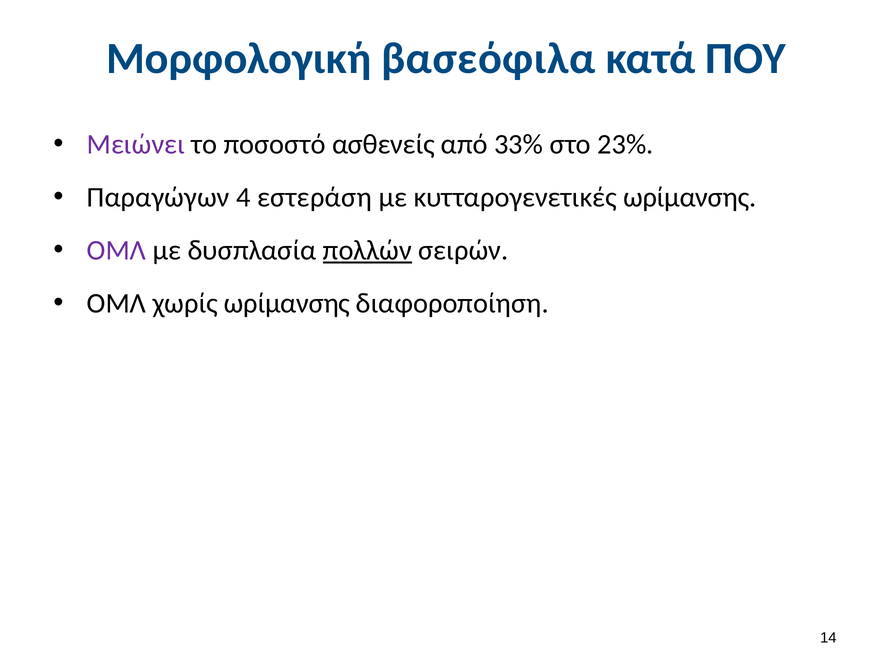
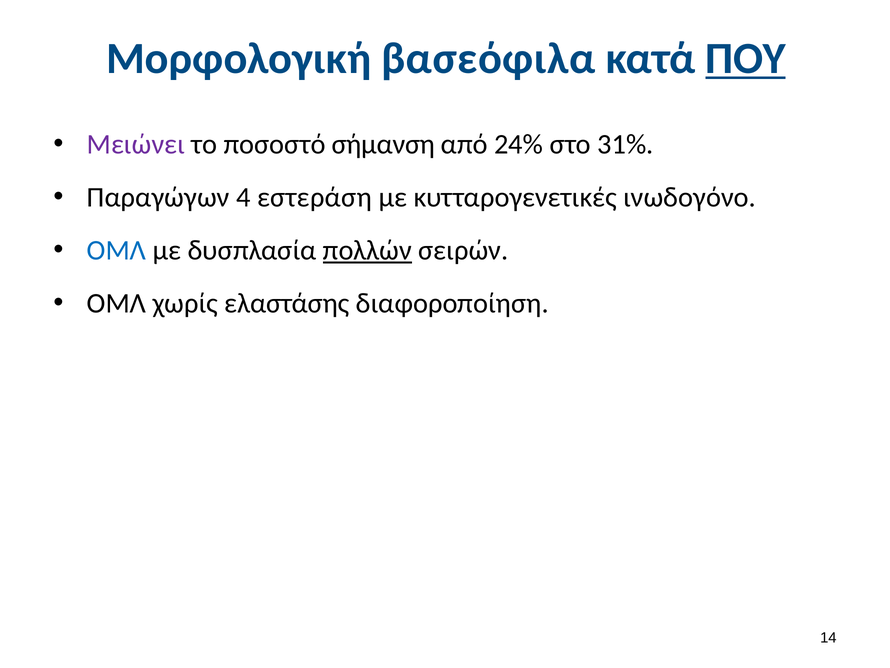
ΠΟΥ underline: none -> present (746, 59)
ασθενείς: ασθενείς -> σήμανση (383, 144)
33%: 33% -> 24% (519, 144)
23%: 23% -> 31% (625, 144)
κυτταρογενετικές ωρίμανσης: ωρίμανσης -> ινωδογόνο (690, 197)
ΟΜΛ colour: purple -> blue (116, 250)
χωρίς ωρίμανσης: ωρίμανσης -> ελαστάσης (287, 303)
